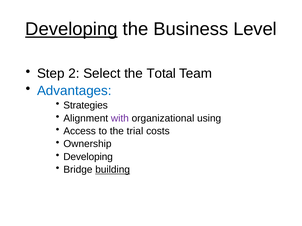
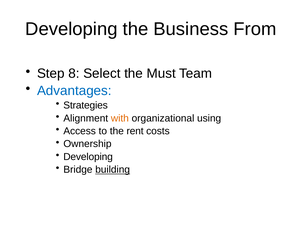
Developing underline: present -> none (71, 29)
Level: Level -> From (255, 29)
2: 2 -> 8 (74, 74)
Total: Total -> Must (161, 74)
with colour: purple -> orange (120, 118)
trial: trial -> rent (135, 131)
